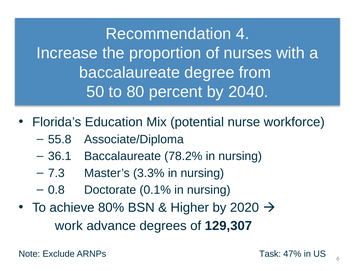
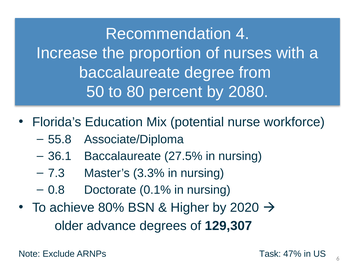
2040: 2040 -> 2080 (248, 92)
78.2%: 78.2% -> 27.5% (183, 156)
work: work -> older (69, 226)
